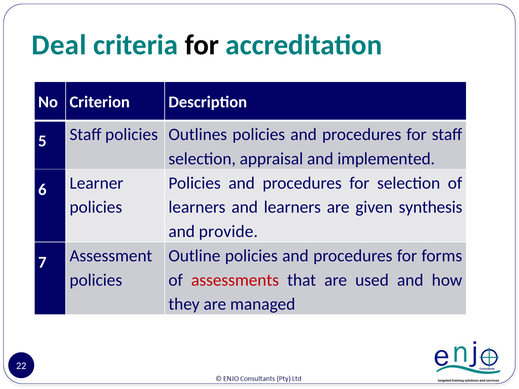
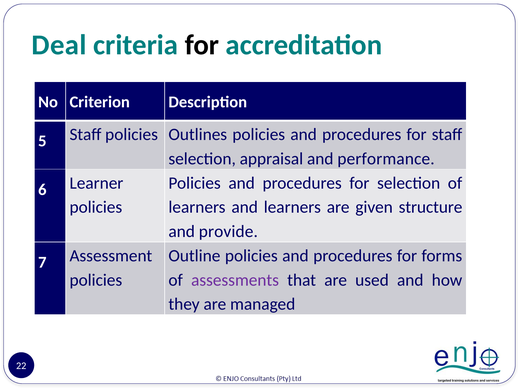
implemented: implemented -> performance (386, 159)
synthesis: synthesis -> structure (431, 207)
assessments colour: red -> purple (235, 280)
